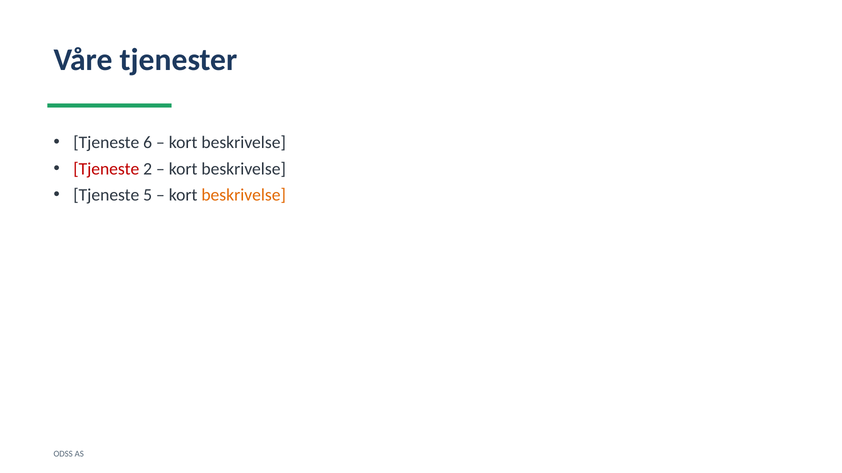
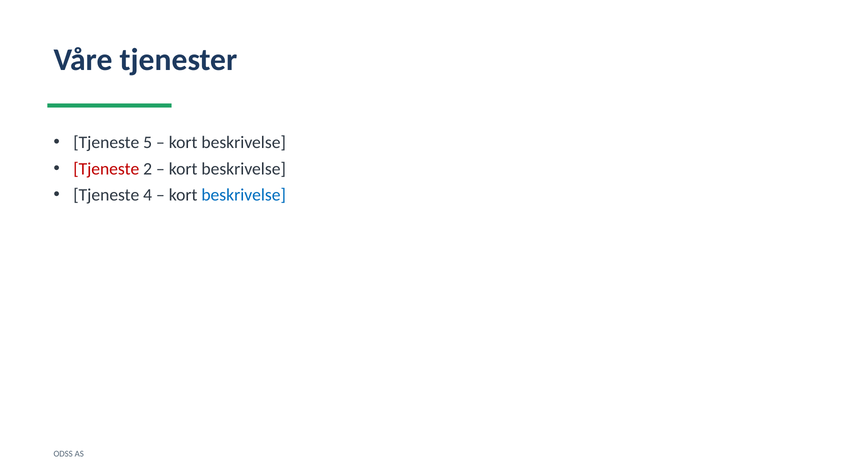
6: 6 -> 5 (148, 143)
5: 5 -> 4 (148, 195)
beskrivelse colour: orange -> blue (244, 195)
